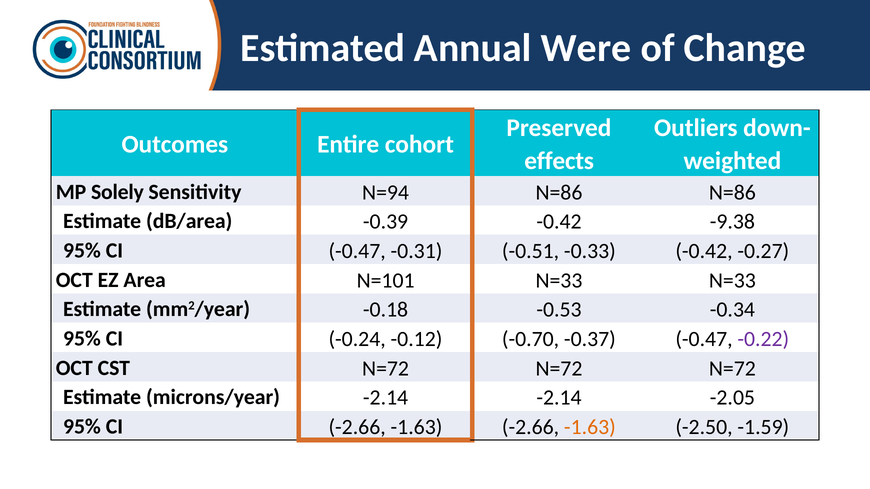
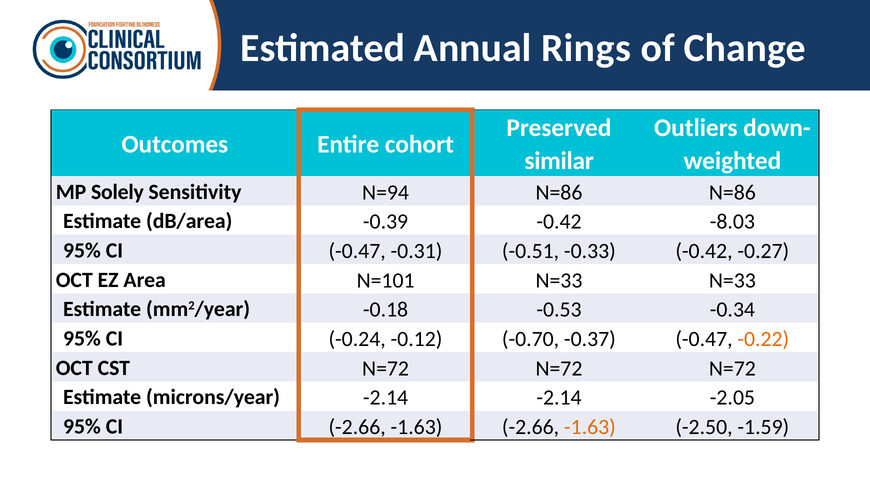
Were: Were -> Rings (586, 48)
effects: effects -> similar (559, 161)
-9.38: -9.38 -> -8.03 (732, 222)
-0.22 colour: purple -> orange (763, 339)
